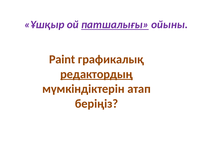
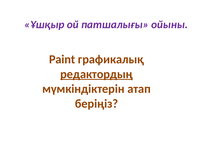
патшалығы underline: present -> none (115, 25)
